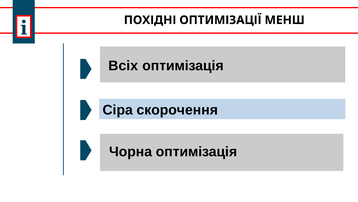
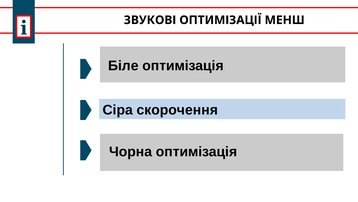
ПОХІДНІ: ПОХІДНІ -> ЗВУКОВІ (150, 20)
Всіх: Всіх -> Біле (123, 66)
